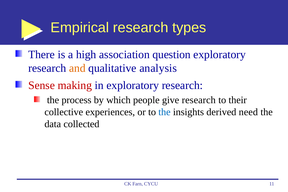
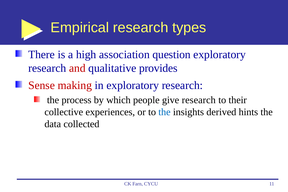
and colour: orange -> red (77, 68)
analysis: analysis -> provides (158, 68)
need: need -> hints (248, 112)
